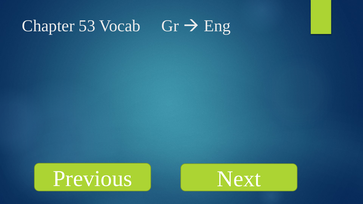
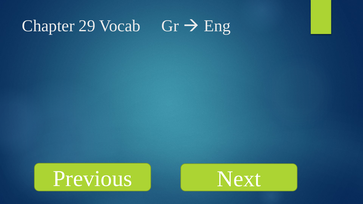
53: 53 -> 29 (87, 26)
